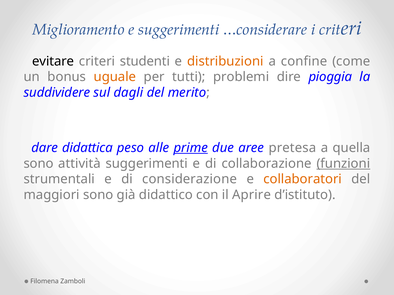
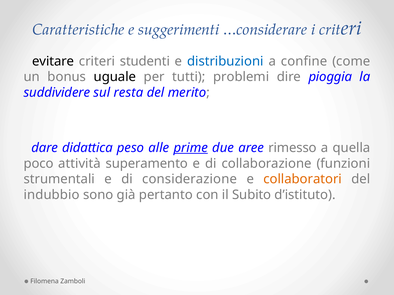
Miglioramento: Miglioramento -> Caratteristiche (78, 30)
distribuzioni colour: orange -> blue (225, 61)
uguale colour: orange -> black (115, 77)
dagli: dagli -> resta (128, 93)
pretesa: pretesa -> rimesso (293, 148)
sono: sono -> poco (39, 164)
attività suggerimenti: suggerimenti -> superamento (147, 164)
funzioni underline: present -> none (343, 164)
maggiori: maggiori -> indubbio (52, 195)
didattico: didattico -> pertanto (166, 195)
Aprire: Aprire -> Subito (252, 195)
